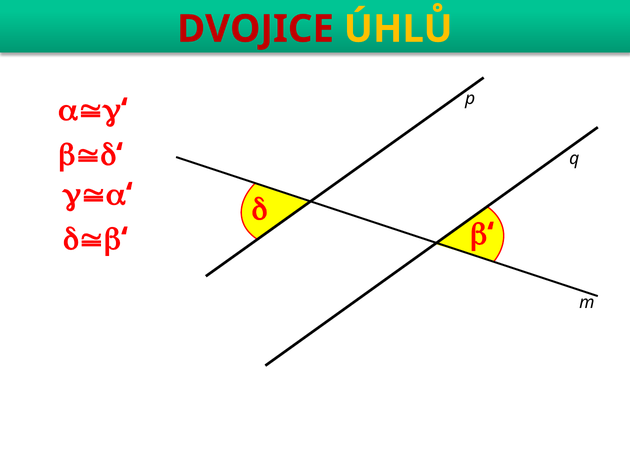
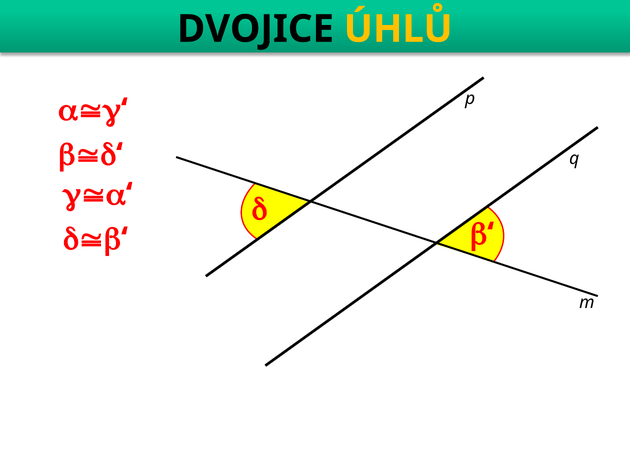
DVOJICE colour: red -> black (256, 29)
